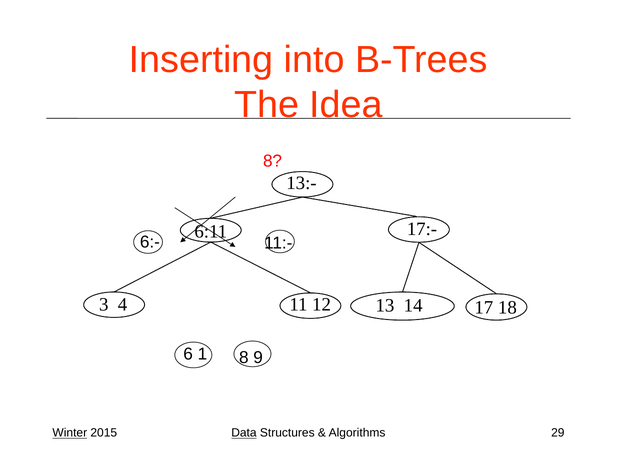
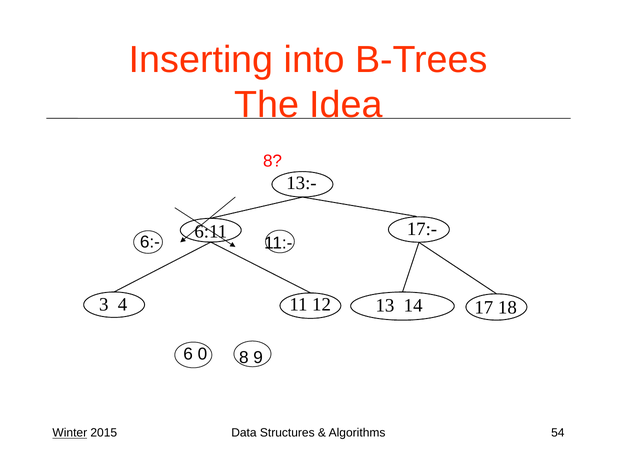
1: 1 -> 0 (202, 354)
Data underline: present -> none (244, 433)
29: 29 -> 54 (558, 433)
